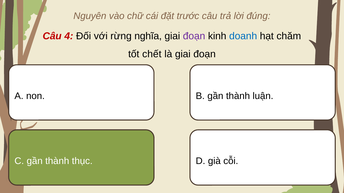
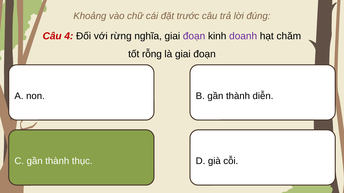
Nguyên: Nguyên -> Khoảng (90, 16)
doanh colour: blue -> purple (243, 36)
chết: chết -> rỗng (152, 54)
luận: luận -> diễn (263, 96)
